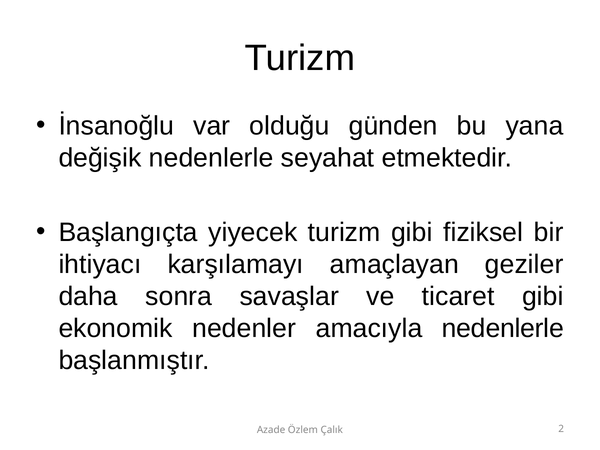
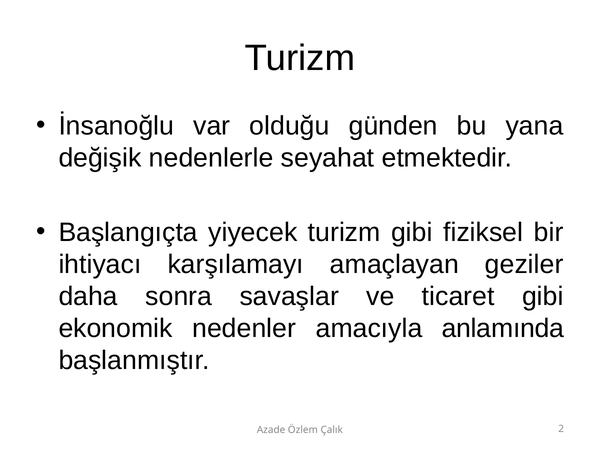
amacıyla nedenlerle: nedenlerle -> anlamında (503, 329)
